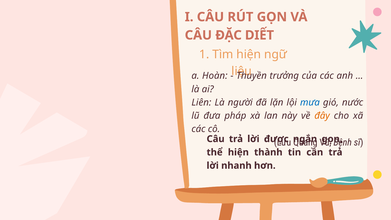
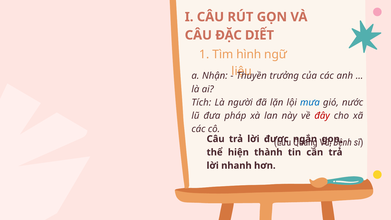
Tìm hiện: hiện -> hình (249, 54)
Hoàn: Hoàn -> Nhận (215, 76)
Liên: Liên -> Tích (201, 102)
đây colour: orange -> red (322, 116)
